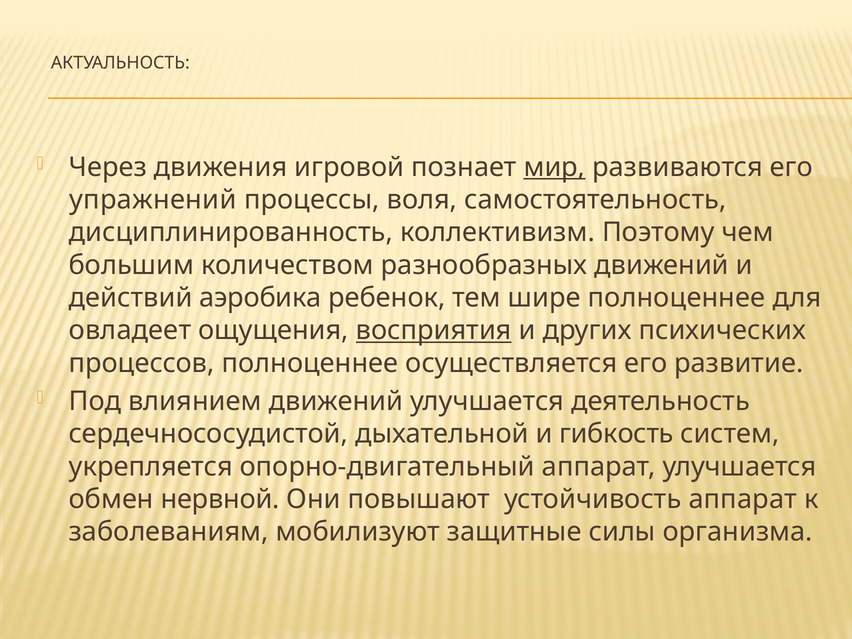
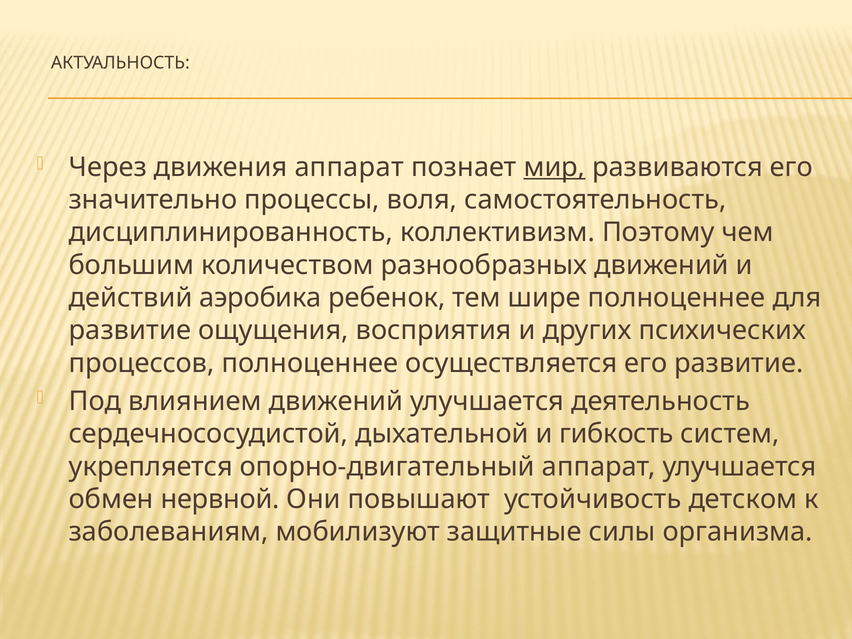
движения игровой: игровой -> аппарат (349, 167)
упражнений: упражнений -> значительно (153, 200)
овладеет: овладеет -> развитие (130, 330)
восприятия underline: present -> none (434, 330)
устойчивость аппарат: аппарат -> детском (743, 499)
